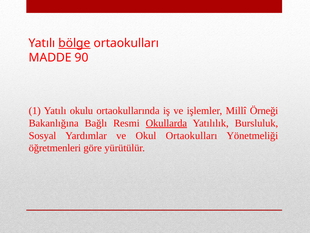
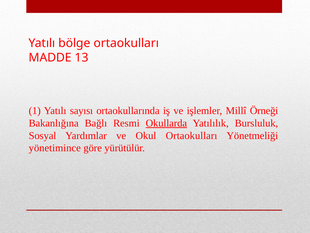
bölge underline: present -> none (74, 43)
90: 90 -> 13 (82, 58)
okulu: okulu -> sayısı (81, 111)
öğretmenleri: öğretmenleri -> yönetimince (55, 148)
